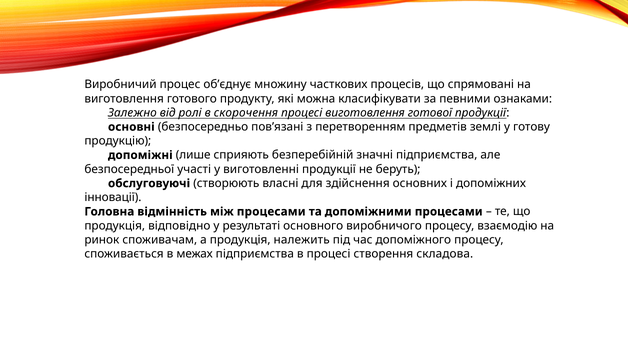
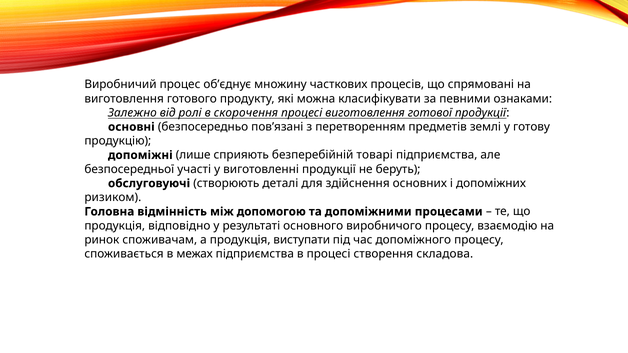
значні: значні -> товарі (375, 155)
власні: власні -> деталі (280, 183)
інновації: інновації -> ризиком (113, 198)
між процесами: процесами -> допомогою (271, 212)
належить: належить -> виступати (302, 240)
